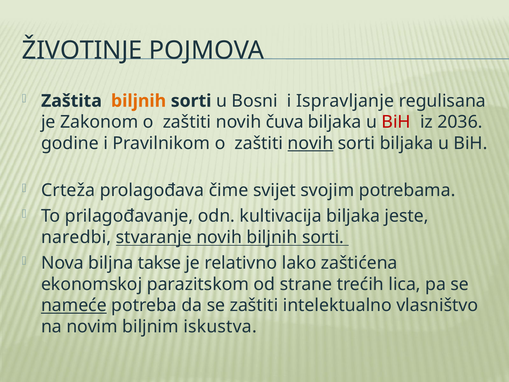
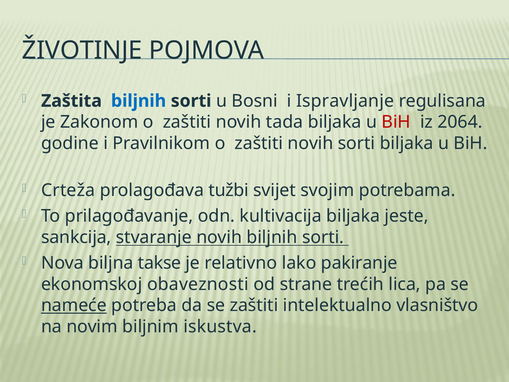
biljnih colour: orange -> blue (139, 101)
čuva: čuva -> tada (285, 122)
2036: 2036 -> 2064 (460, 122)
novih underline: present -> none (310, 143)
čime: čime -> tužbi (229, 190)
naredbi: naredbi -> sankcija (76, 237)
zaštićena: zaštićena -> pakiranje (359, 263)
parazitskom: parazitskom -> obaveznosti (198, 284)
